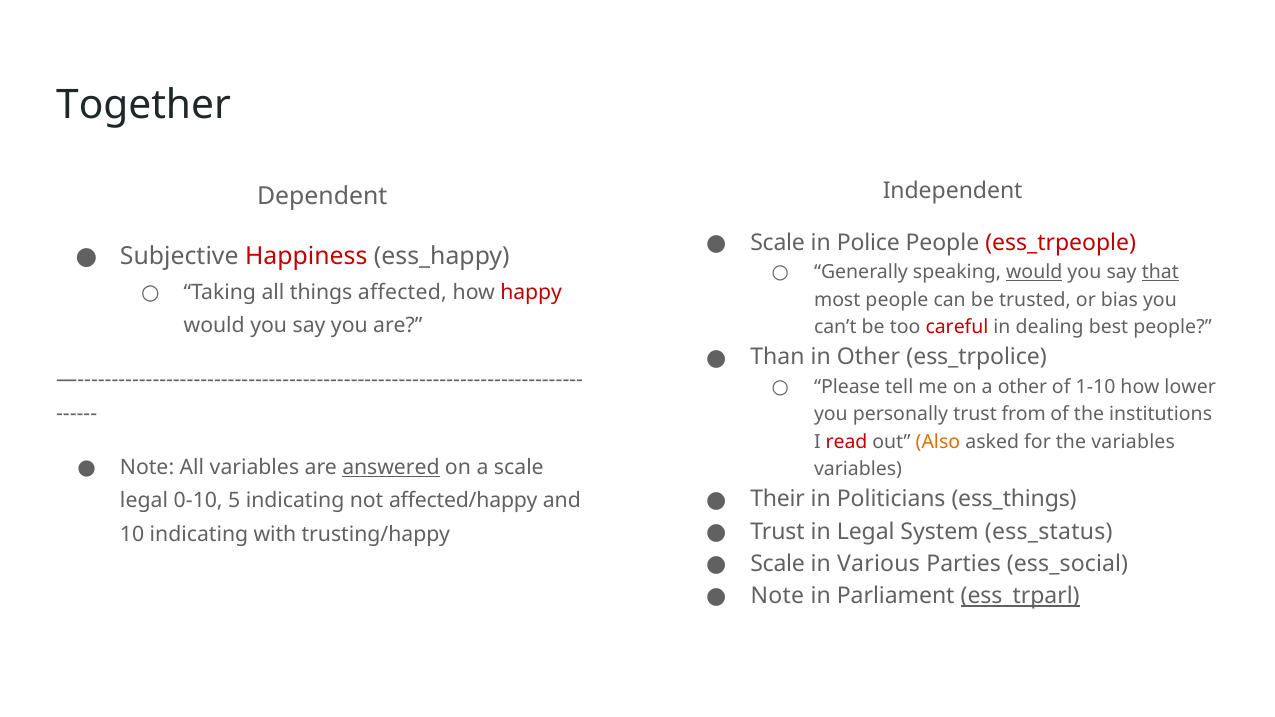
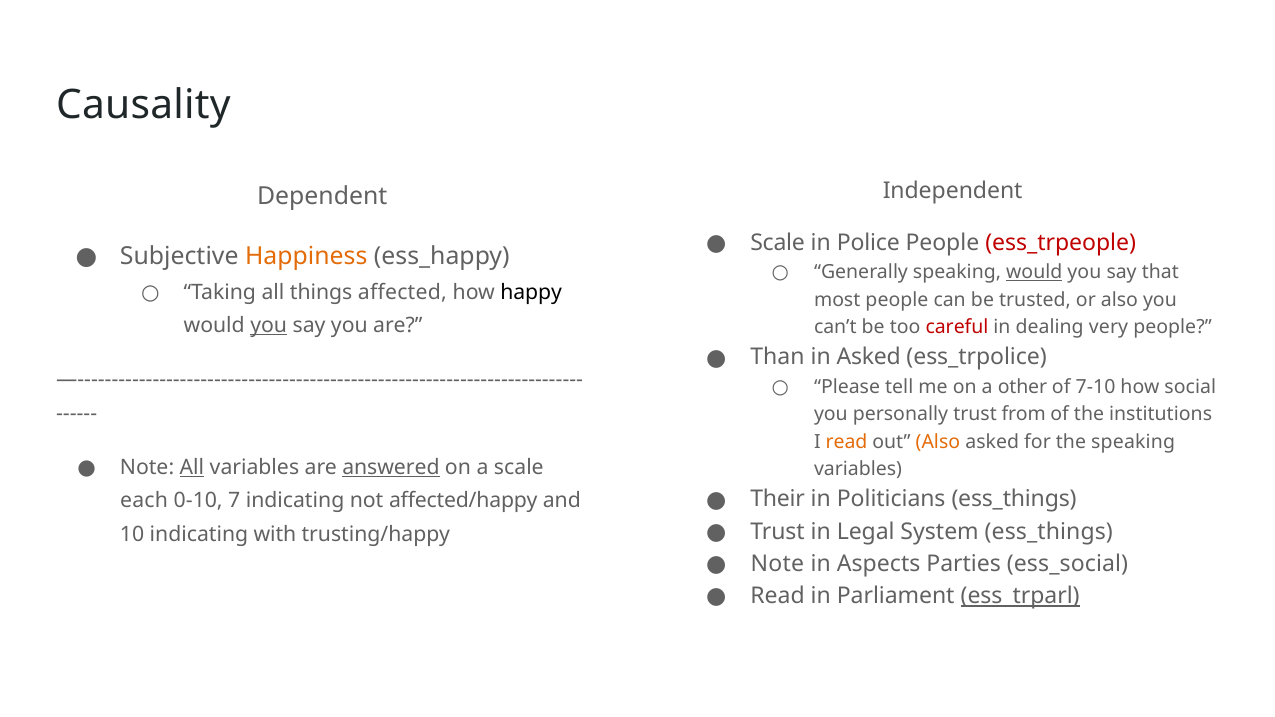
Together: Together -> Causality (143, 105)
Happiness colour: red -> orange (306, 257)
that underline: present -> none (1160, 272)
happy colour: red -> black (531, 292)
or bias: bias -> also (1119, 300)
you underline: none -> present (269, 326)
best: best -> very (1109, 327)
in Other: Other -> Asked (869, 357)
1-10: 1-10 -> 7-10 (1096, 387)
lower: lower -> social (1190, 387)
read colour: red -> orange (847, 442)
the variables: variables -> speaking (1133, 442)
All underline: none -> present (192, 468)
legal: legal -> each (144, 501)
5: 5 -> 7 (234, 501)
System ess_status: ess_status -> ess_things (1049, 532)
Scale: Scale -> Note (777, 564)
Various: Various -> Aspects (879, 564)
Note: Note -> Read (778, 596)
